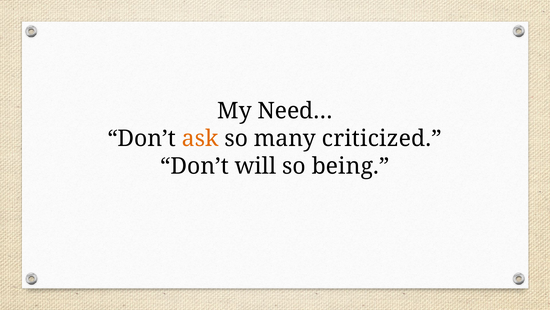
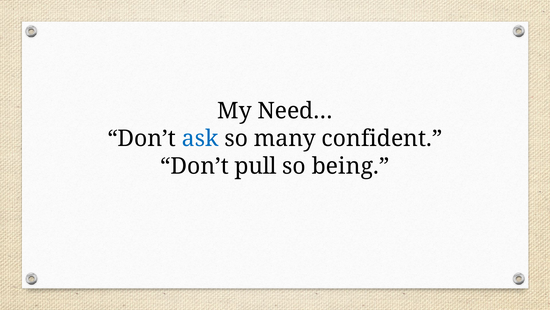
ask colour: orange -> blue (200, 138)
criticized: criticized -> confident (382, 138)
will: will -> pull (256, 166)
